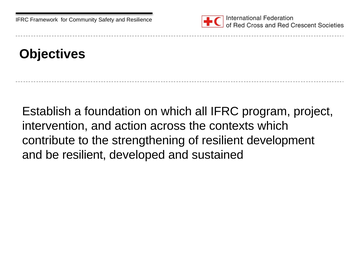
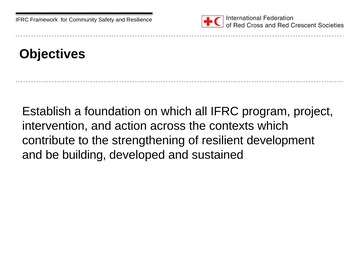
be resilient: resilient -> building (84, 155)
